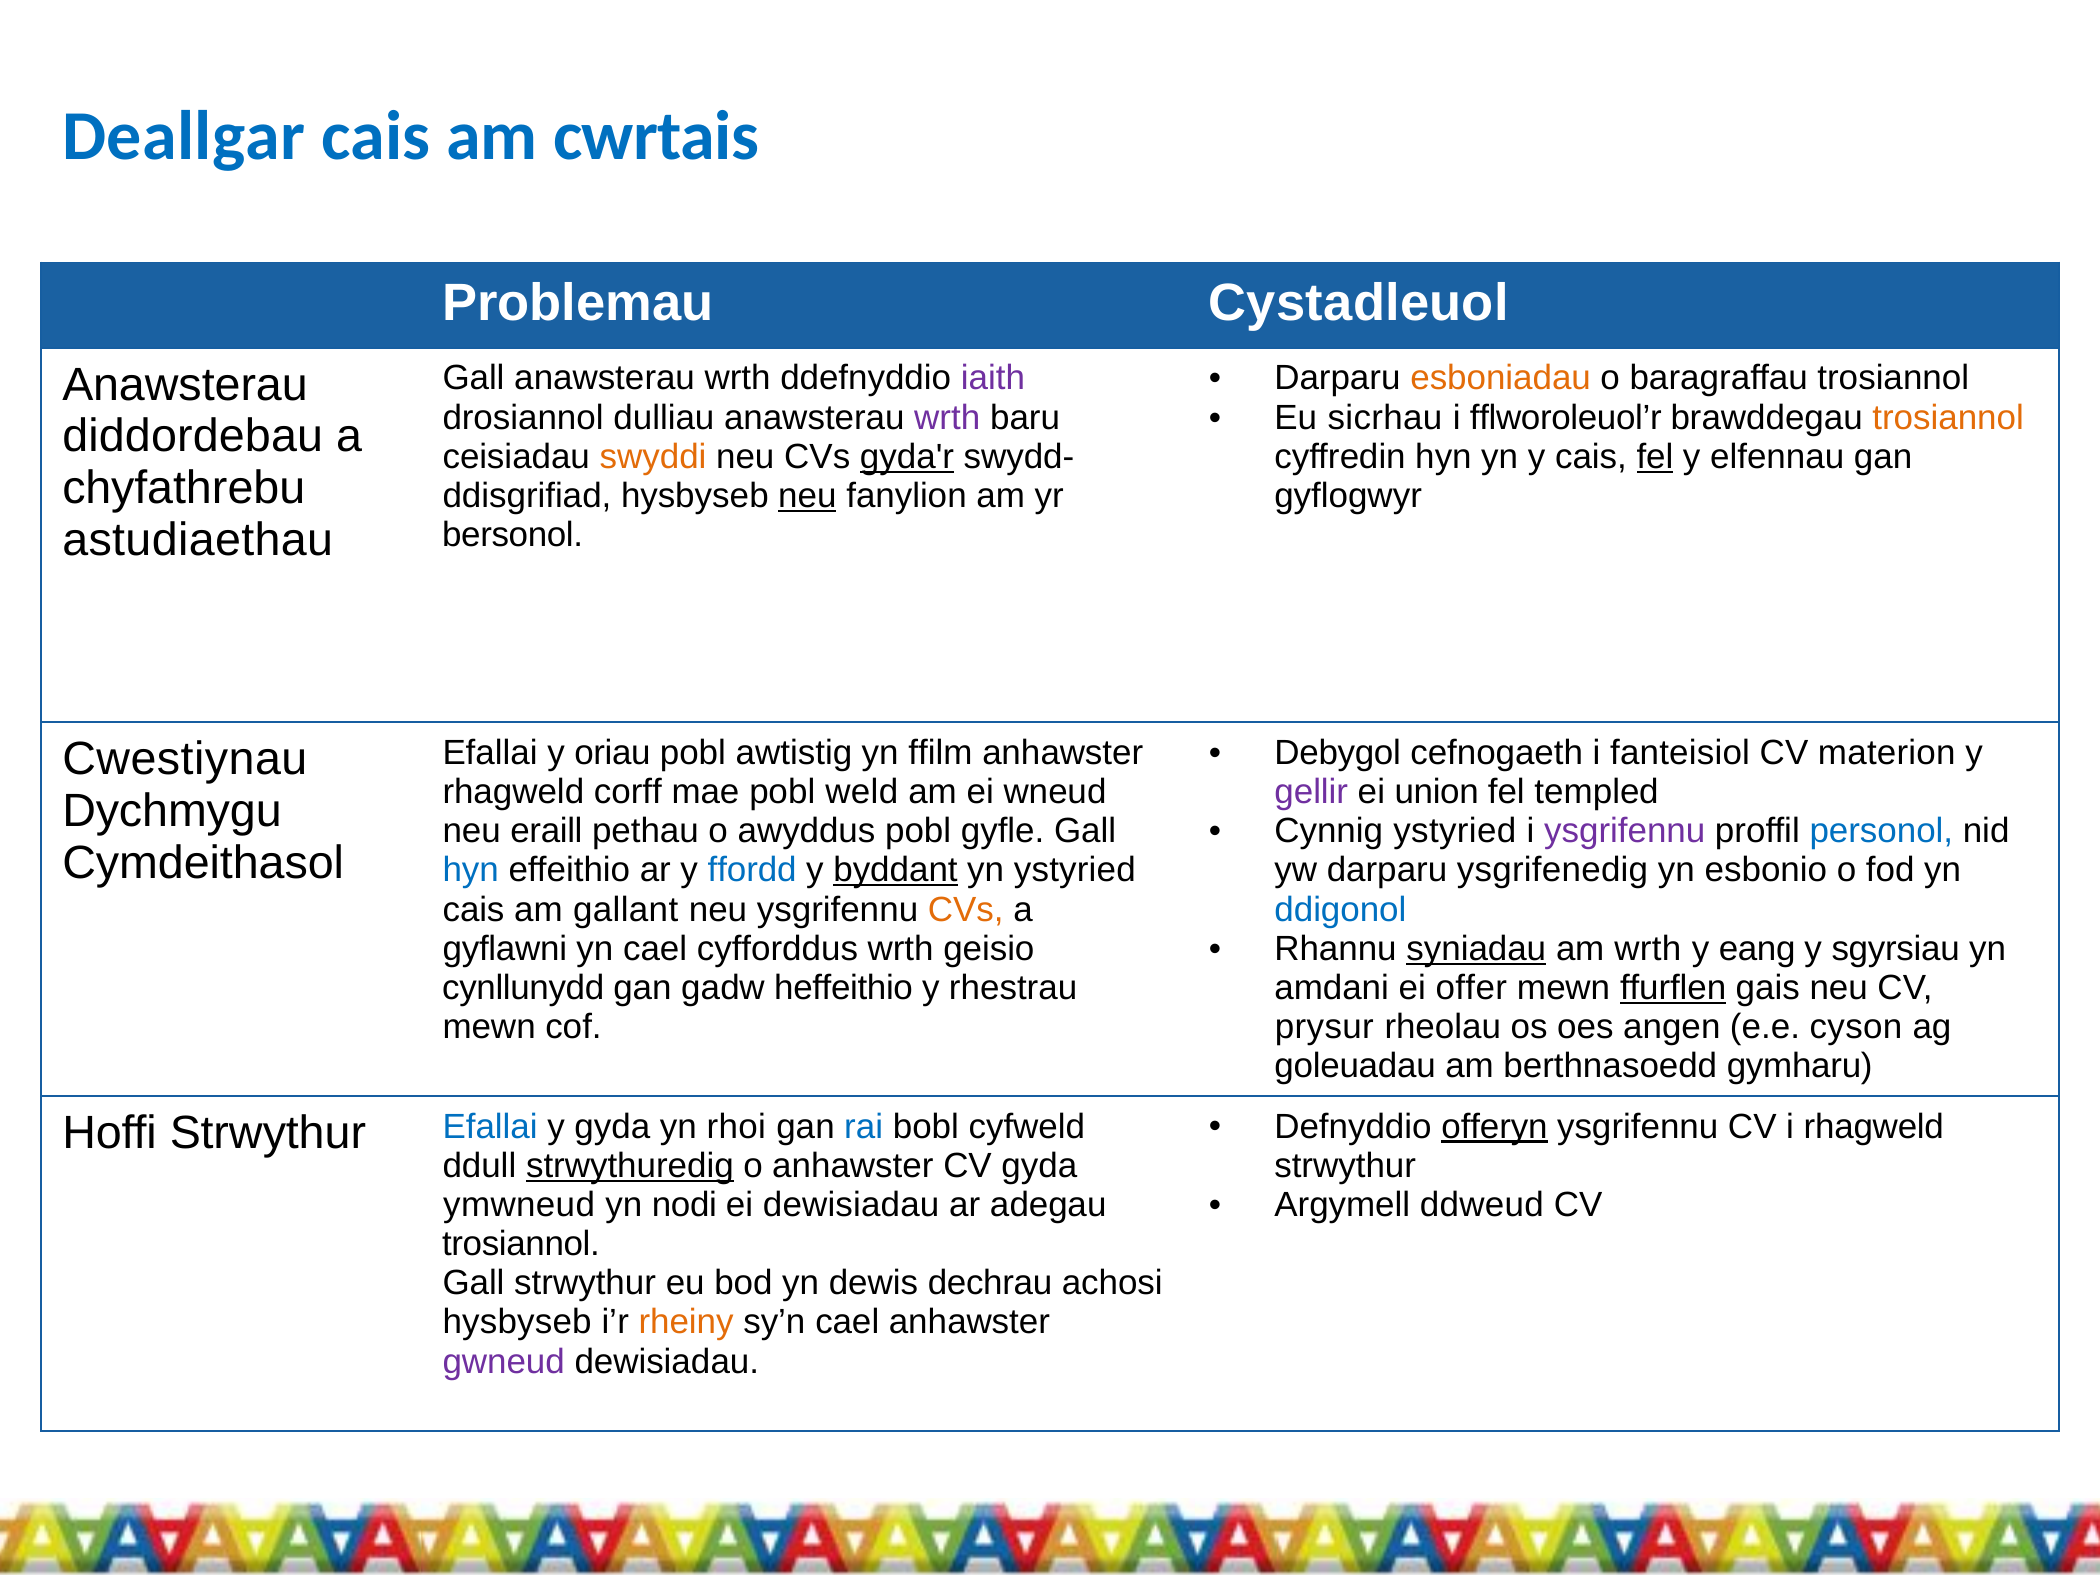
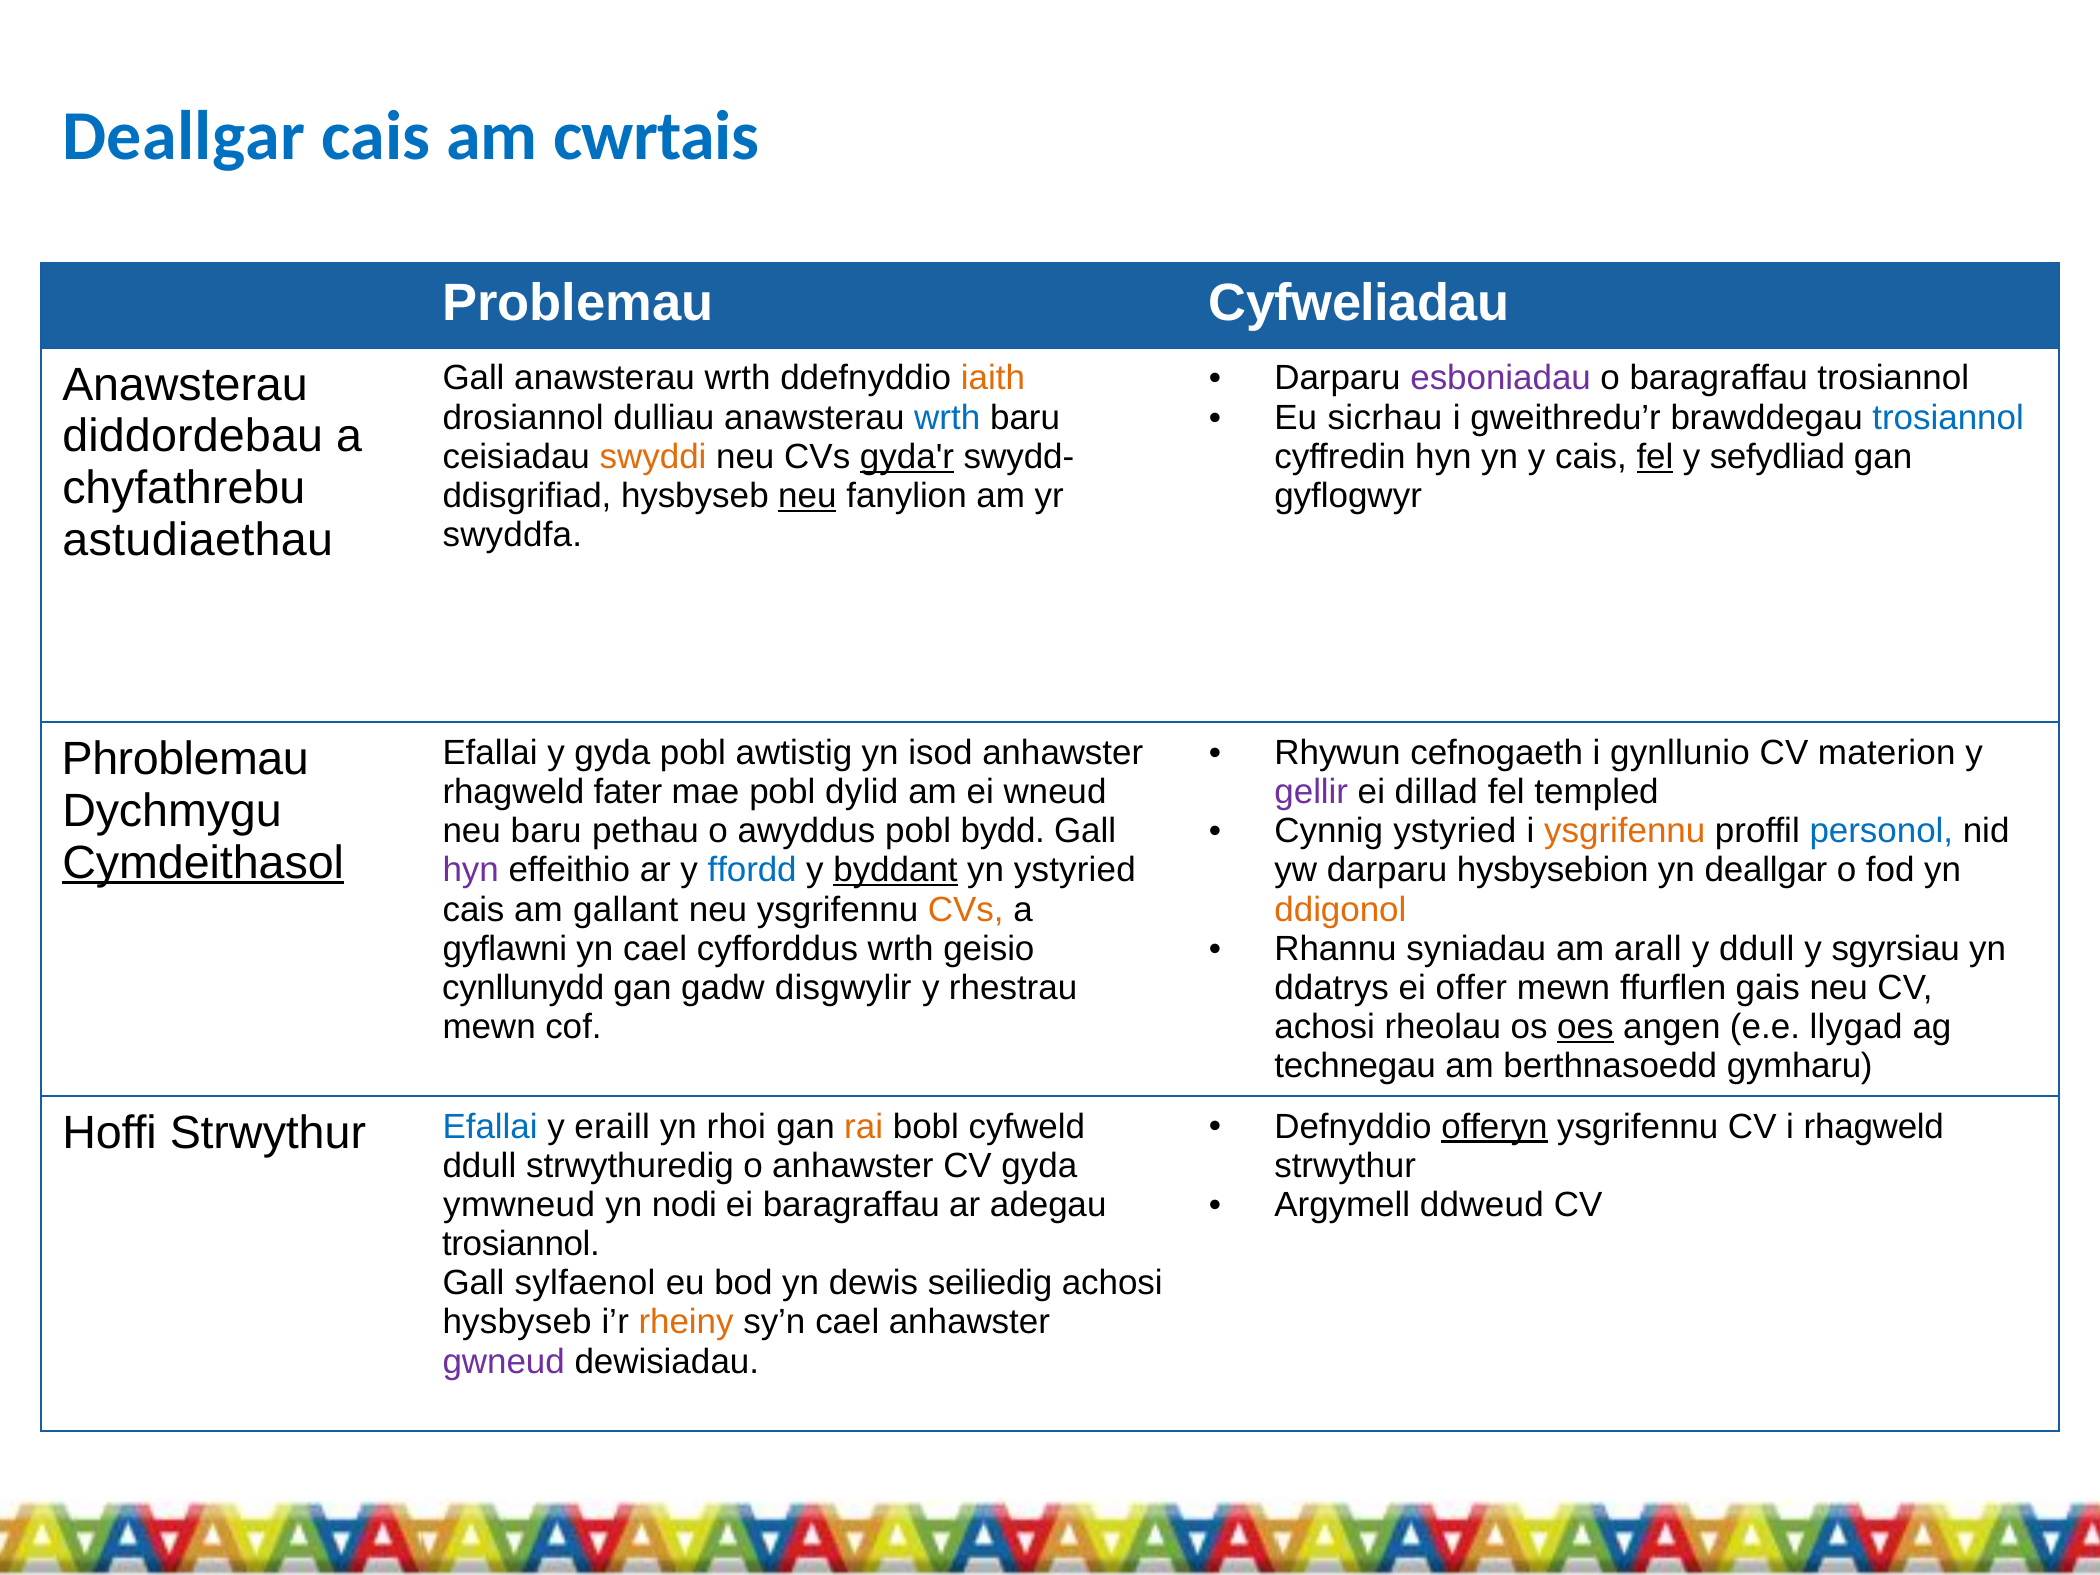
Cystadleuol: Cystadleuol -> Cyfweliadau (1359, 303)
iaith colour: purple -> orange (993, 378)
esboniadau colour: orange -> purple (1501, 378)
fflworoleuol’r: fflworoleuol’r -> gweithredu’r (1566, 418)
trosiannol colour: orange -> blue (1948, 418)
wrth colour: purple -> blue (947, 418)
elfennau: elfennau -> sefydliad (1777, 457)
bersonol: bersonol -> swyddfa (512, 535)
Debygol: Debygol -> Rhywun (1338, 753)
fanteisiol: fanteisiol -> gynllunio (1680, 753)
y oriau: oriau -> gyda (612, 753)
ffilm: ffilm -> isod (941, 753)
Cwestiynau: Cwestiynau -> Phroblemau (185, 759)
corff: corff -> fater (628, 792)
weld: weld -> dylid (862, 792)
union: union -> dillad (1436, 792)
neu eraill: eraill -> baru (546, 831)
gyfle: gyfle -> bydd (1003, 831)
ysgrifennu colour: purple -> orange (1625, 831)
Cymdeithasol underline: none -> present (203, 863)
hyn colour: blue -> purple (471, 870)
ysgrifenedig: ysgrifenedig -> hysbysebion (1553, 870)
yn esbonio: esbonio -> deallgar (1766, 870)
ddigonol colour: blue -> orange (1340, 909)
syniadau underline: present -> none (1476, 949)
am wrth: wrth -> arall (1648, 949)
y eang: eang -> ddull (1757, 949)
heffeithio: heffeithio -> disgwylir (843, 988)
amdani: amdani -> ddatrys (1332, 988)
ffurflen underline: present -> none (1673, 988)
prysur: prysur -> achosi (1325, 1027)
oes underline: none -> present (1585, 1027)
cyson: cyson -> llygad (1856, 1027)
goleuadau: goleuadau -> technegau (1355, 1066)
y gyda: gyda -> eraill (612, 1127)
rai colour: blue -> orange (864, 1127)
strwythuredig underline: present -> none (630, 1166)
ei dewisiadau: dewisiadau -> baragraffau (851, 1205)
Gall strwythur: strwythur -> sylfaenol (585, 1283)
dechrau: dechrau -> seiliedig (990, 1283)
